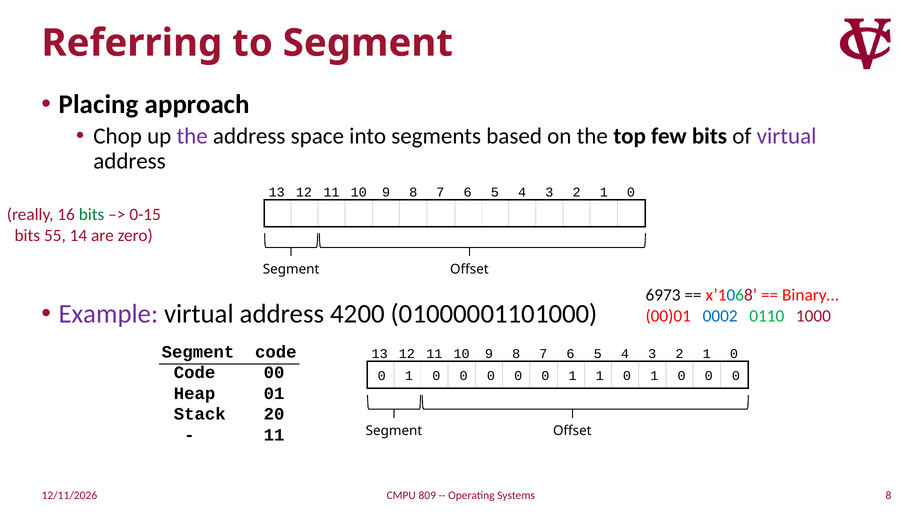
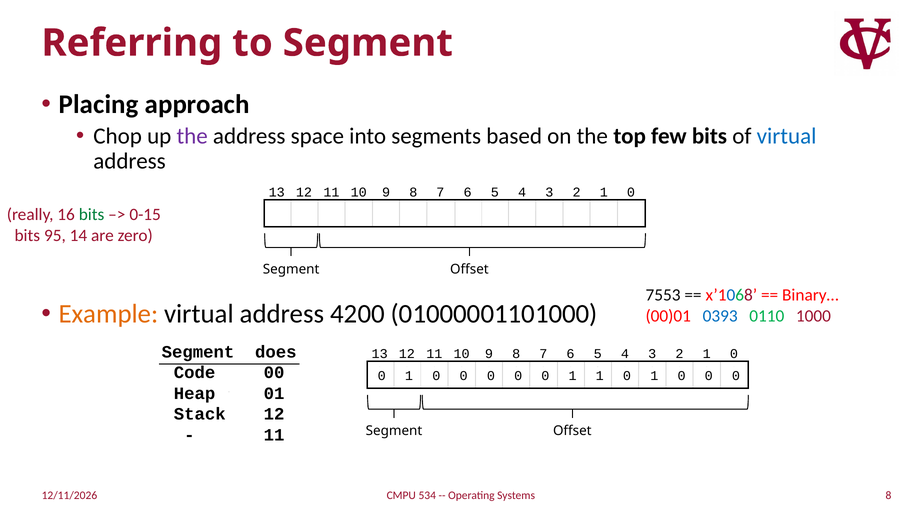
virtual colour: purple -> blue (787, 136)
55: 55 -> 95 (55, 235)
6973: 6973 -> 7553 (663, 295)
Example colour: purple -> orange (108, 313)
0002: 0002 -> 0393 (720, 316)
Segment code: code -> does (276, 352)
Stack 20: 20 -> 12 (274, 414)
809: 809 -> 534 (427, 495)
